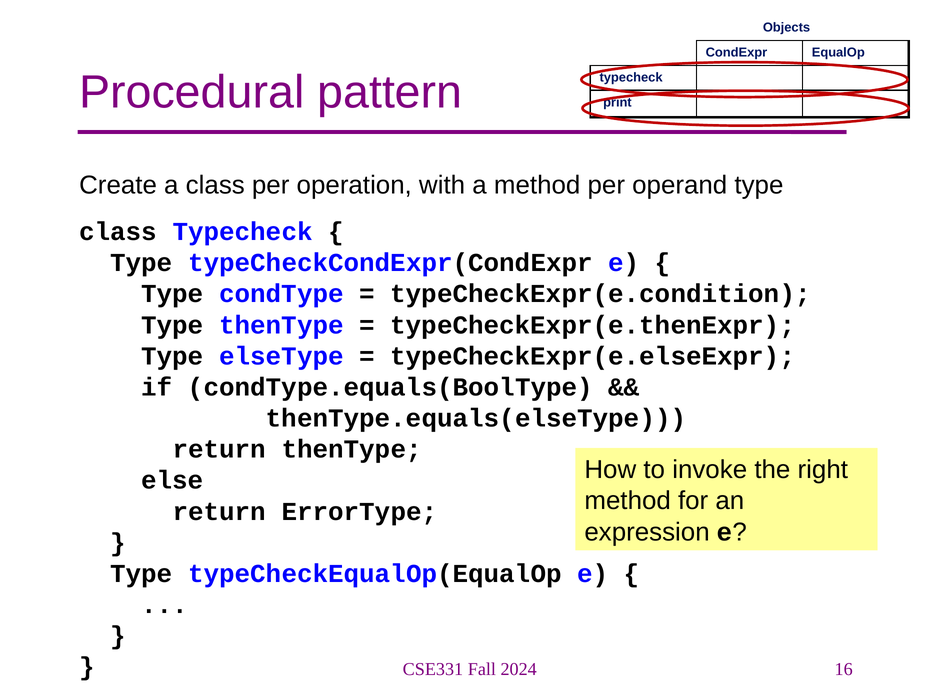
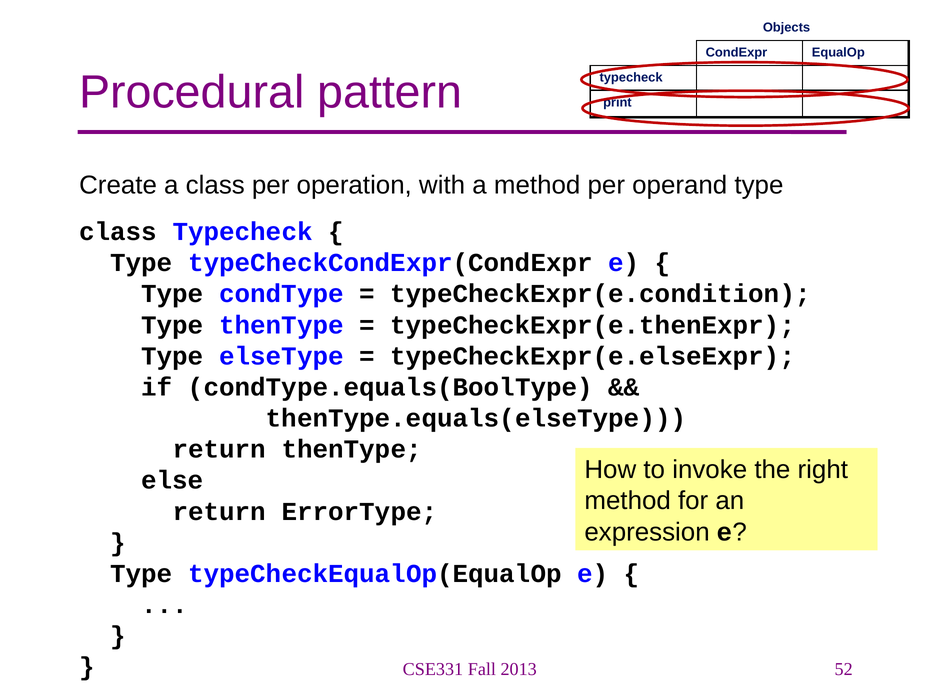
16: 16 -> 52 (844, 669)
2024: 2024 -> 2013 (519, 669)
